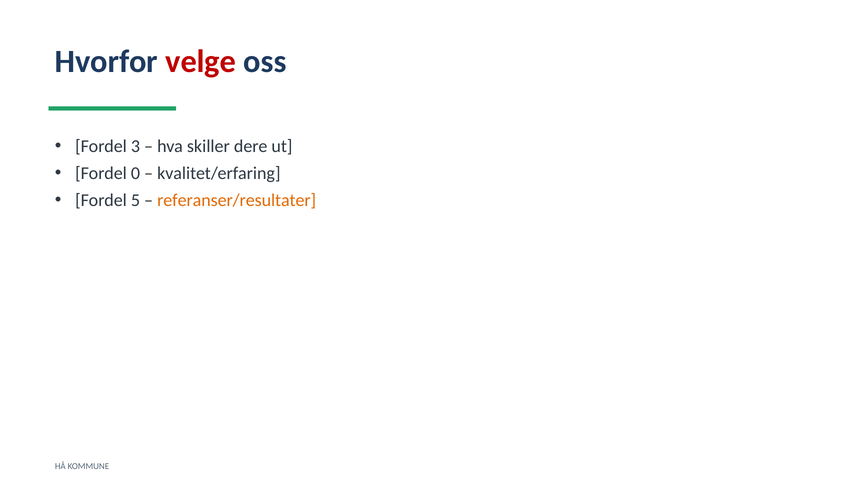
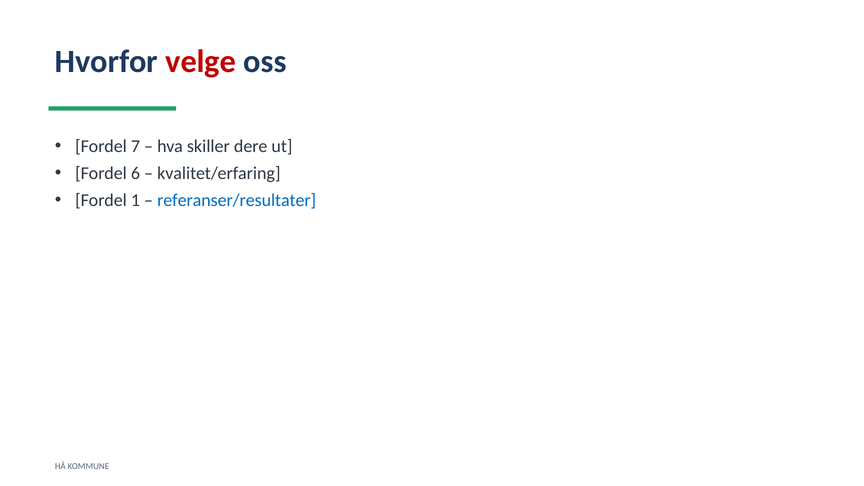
3: 3 -> 7 (135, 146)
0: 0 -> 6 (135, 173)
5: 5 -> 1 (135, 200)
referanser/resultater colour: orange -> blue (237, 200)
